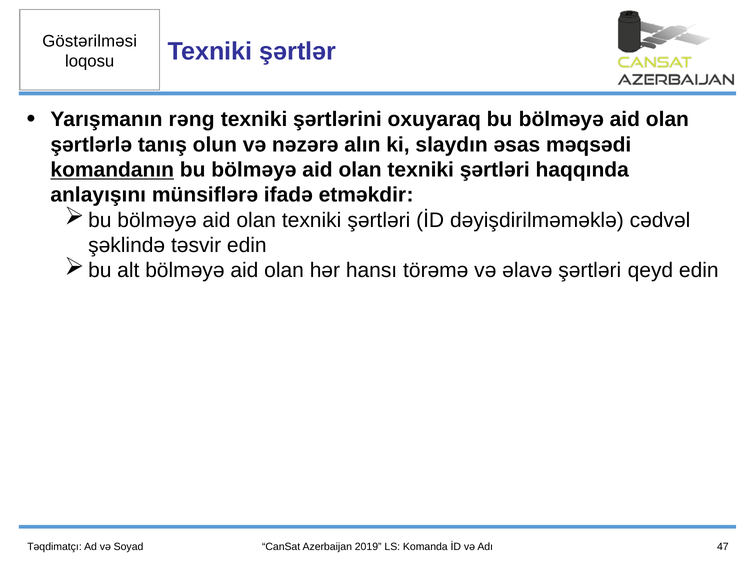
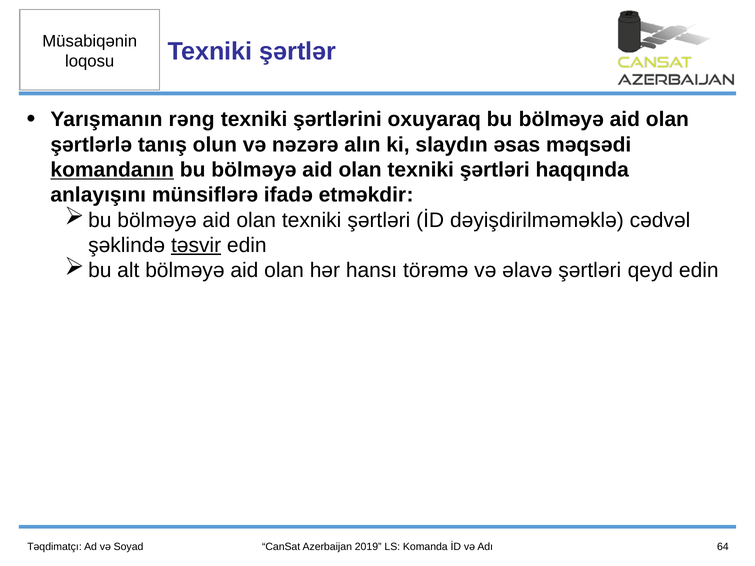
Göstərilməsi: Göstərilməsi -> Müsabiqənin (90, 41)
təsvir underline: none -> present (196, 245)
47: 47 -> 64 (723, 547)
